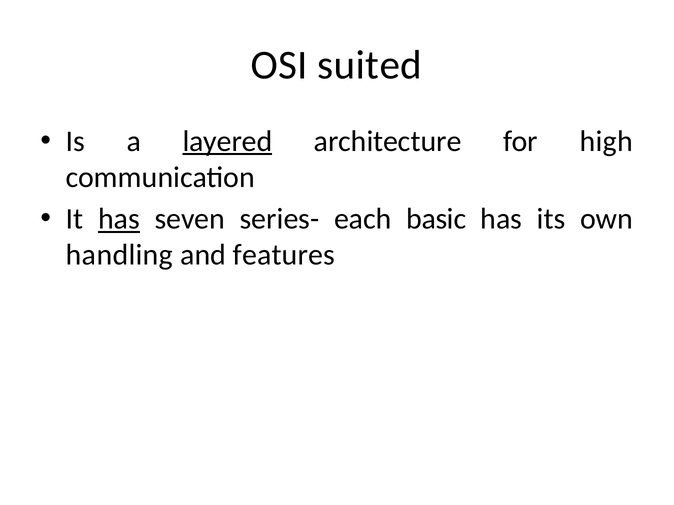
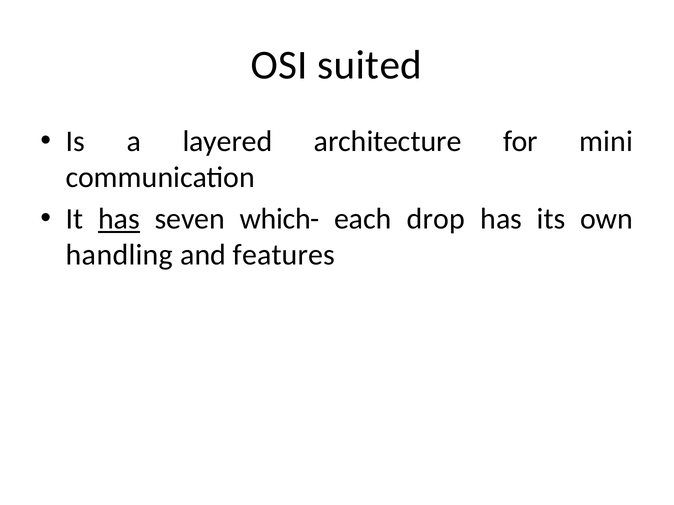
layered underline: present -> none (227, 141)
high: high -> mini (606, 141)
series-: series- -> which- (280, 219)
basic: basic -> drop (436, 219)
